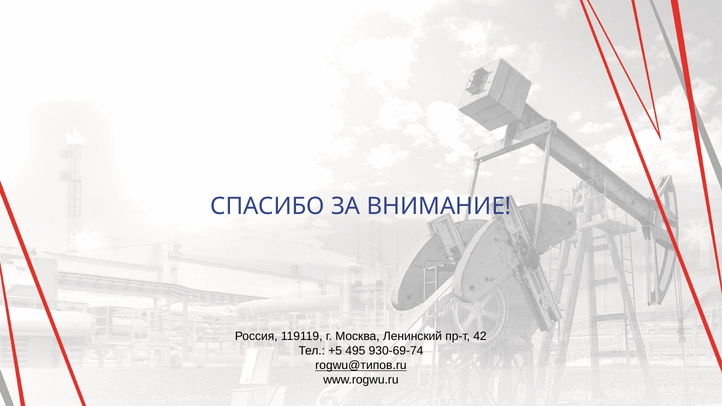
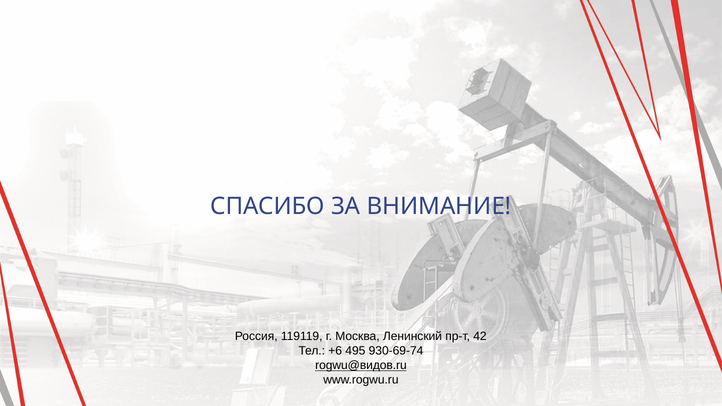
+5: +5 -> +6 (335, 351)
rogwu@типов.ru: rogwu@типов.ru -> rogwu@видов.ru (361, 365)
